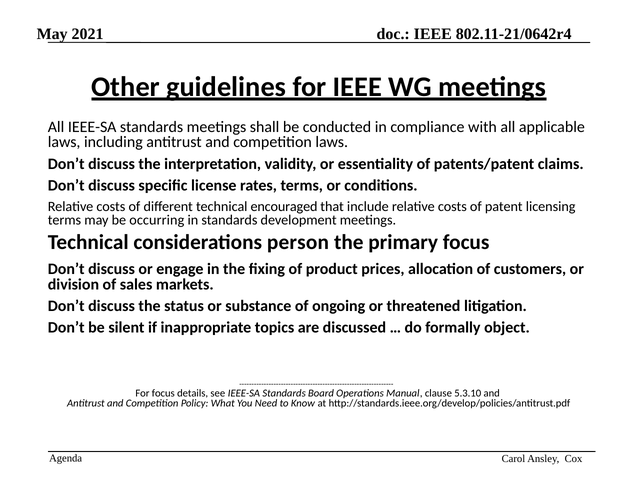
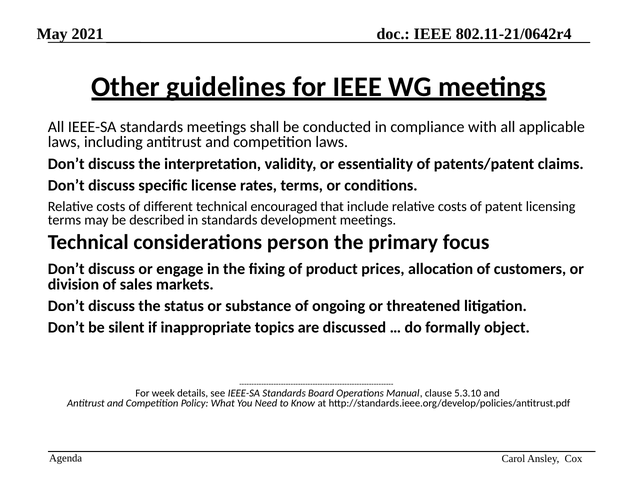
occurring: occurring -> described (157, 220)
For focus: focus -> week (163, 394)
